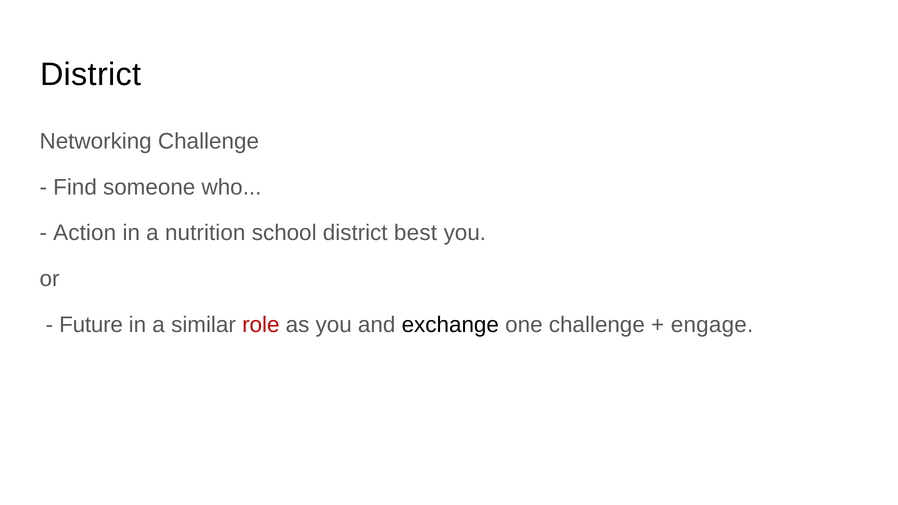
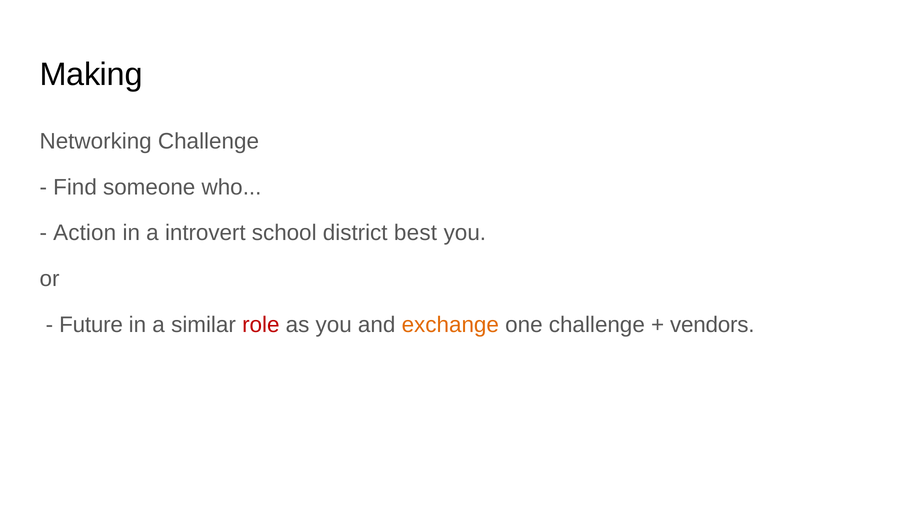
District: District -> Making (91, 74)
nutrition: nutrition -> introvert (205, 233)
exchange colour: black -> orange (450, 325)
engage: engage -> vendors (712, 325)
